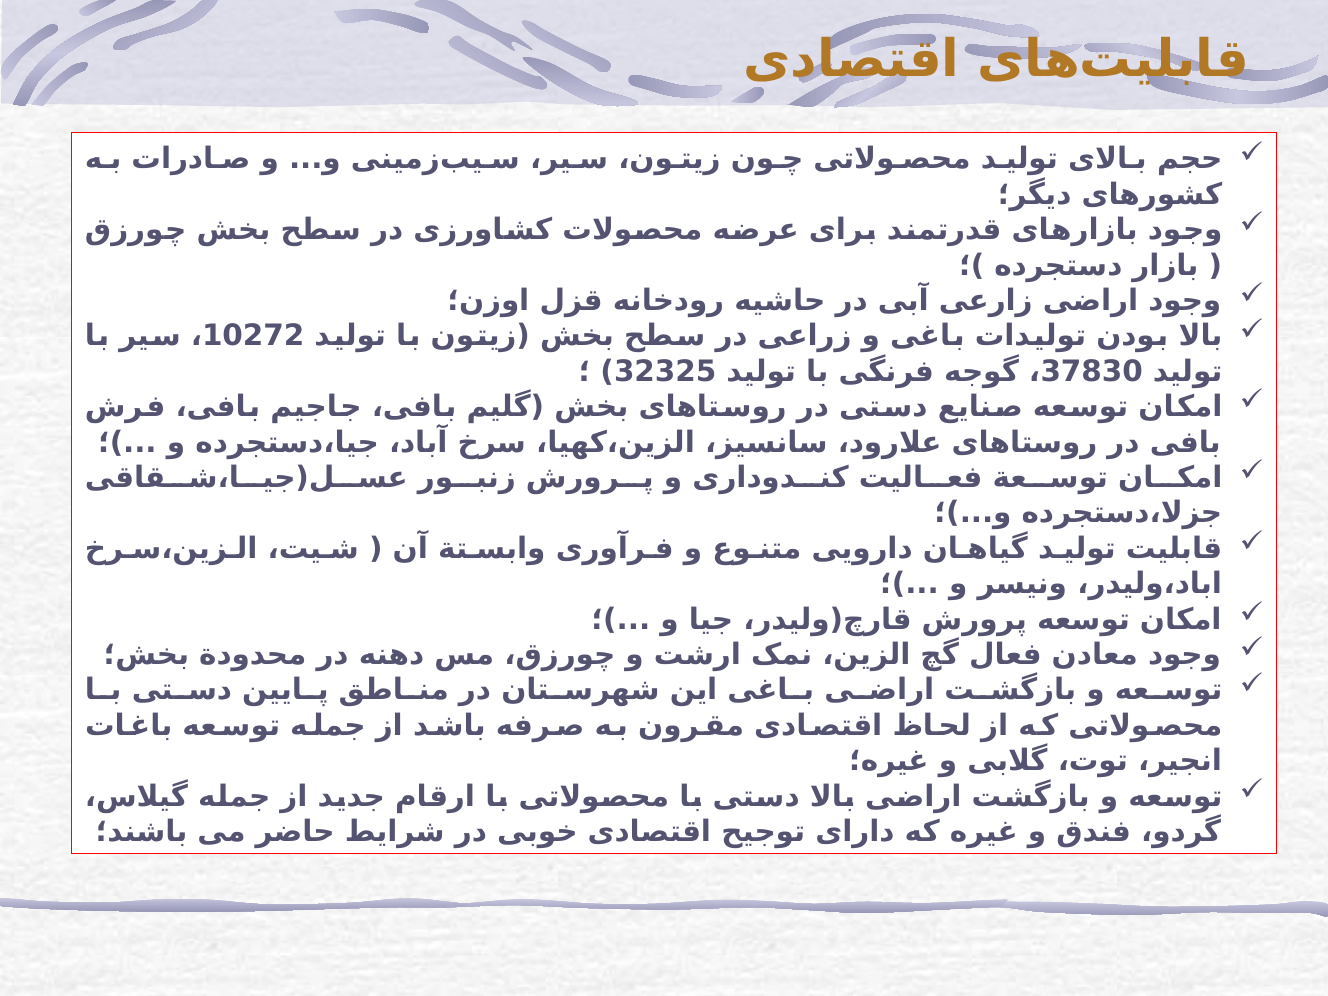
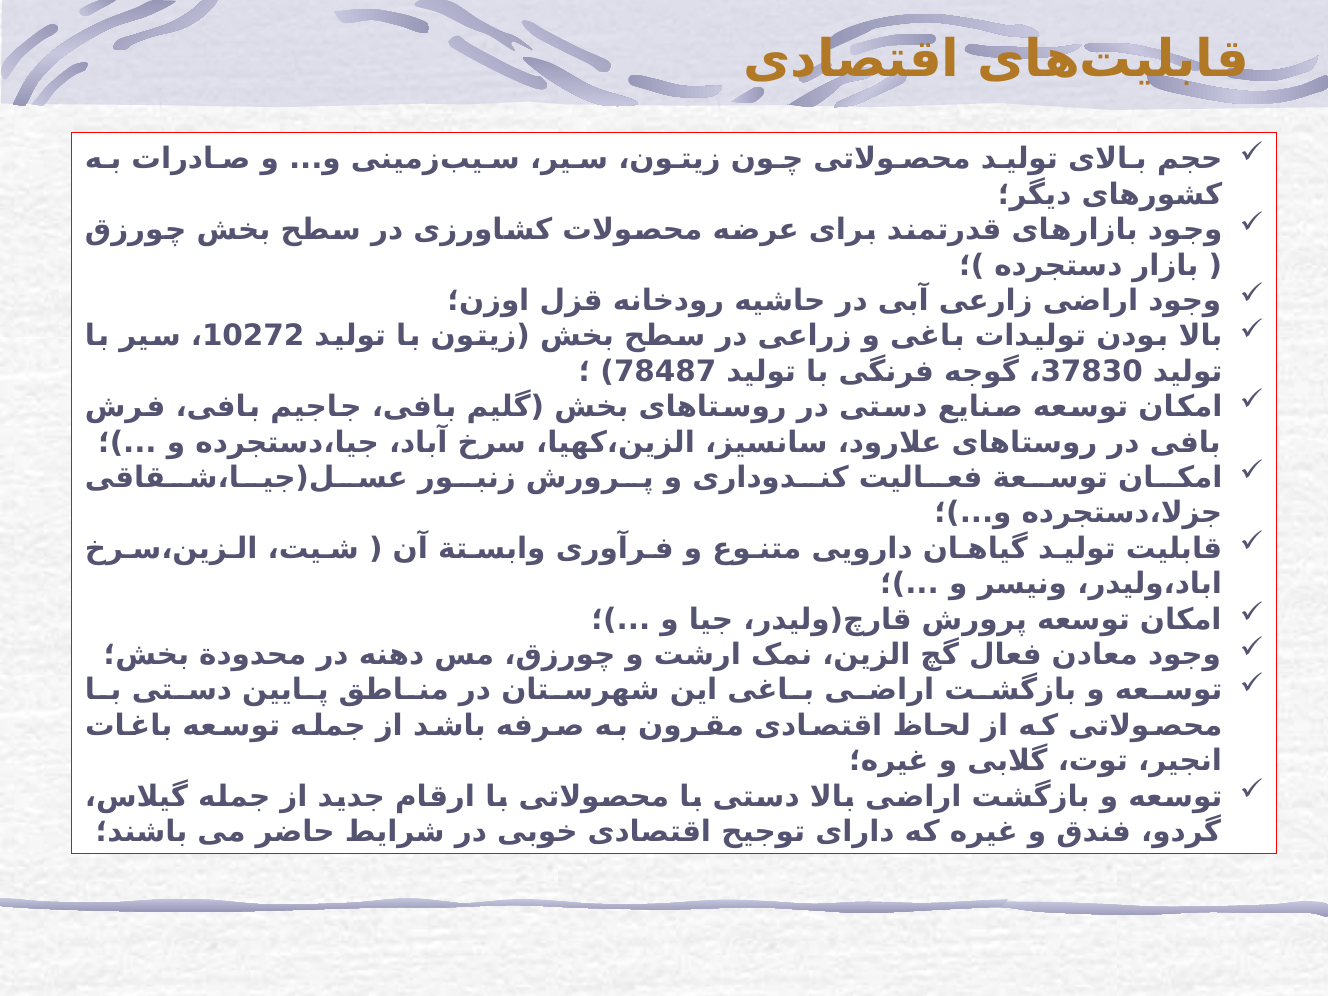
32325: 32325 -> 78487 (665, 372)
